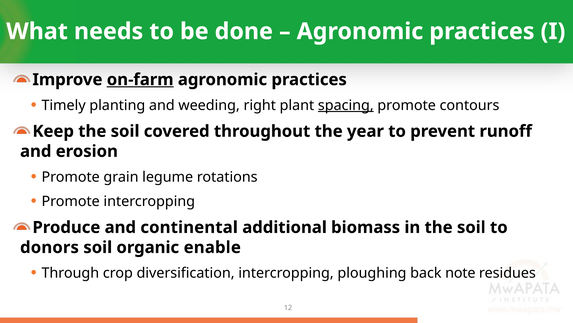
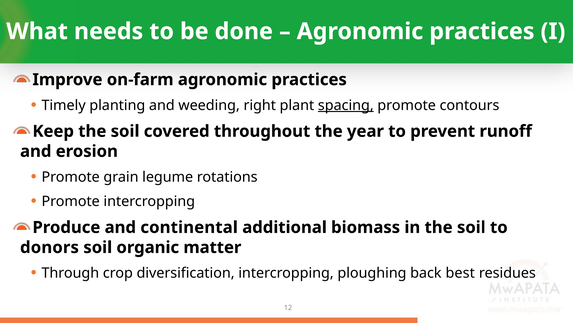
on-farm underline: present -> none (140, 79)
enable: enable -> matter (212, 247)
note: note -> best (460, 273)
